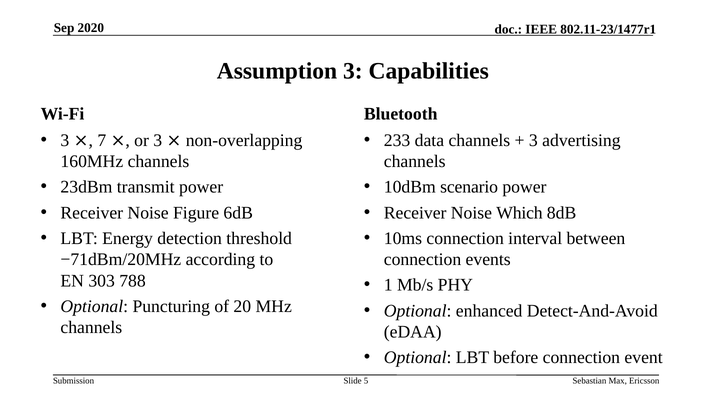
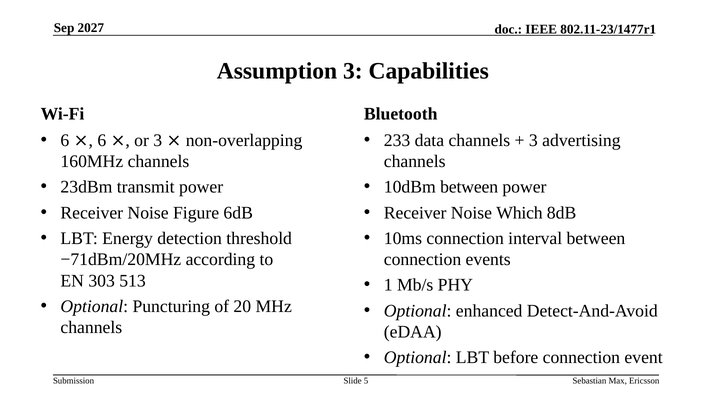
2020: 2020 -> 2027 (91, 28)
3: 3 -> 6 (65, 140)
7: 7 -> 6 (102, 140)
10dBm scenario: scenario -> between (469, 187)
788: 788 -> 513 (132, 281)
